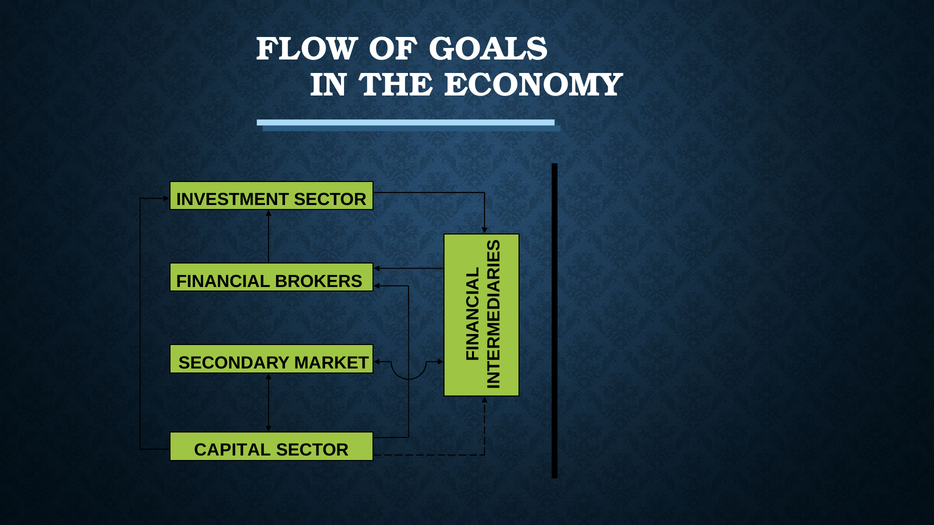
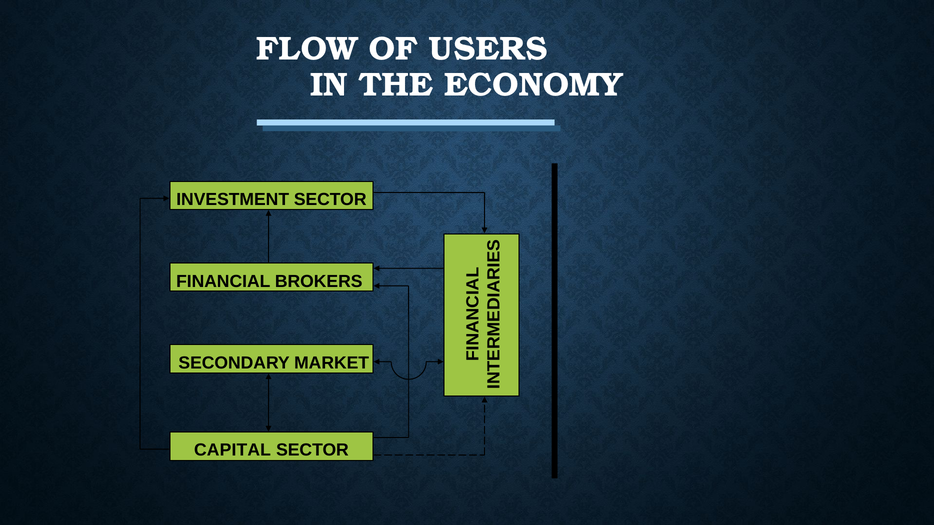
GOALS: GOALS -> USERS (488, 49)
